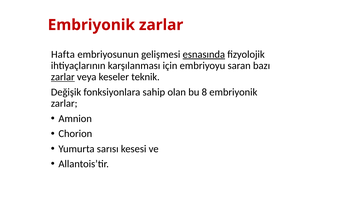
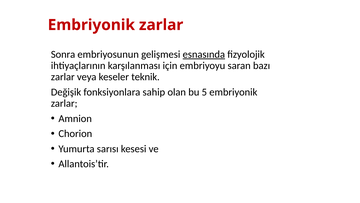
Hafta: Hafta -> Sonra (63, 54)
zarlar underline: present -> none (63, 77)
8: 8 -> 5 (204, 92)
